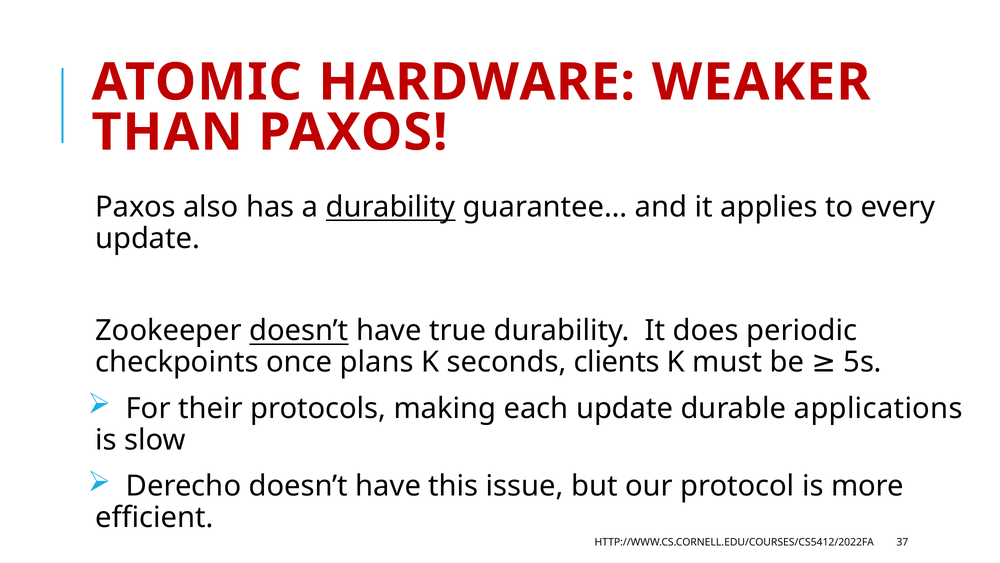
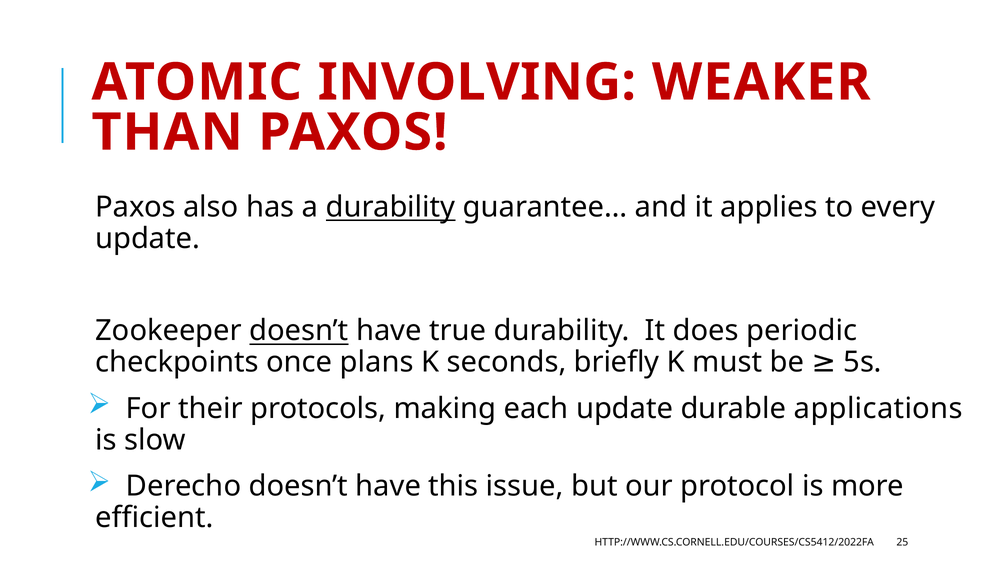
HARDWARE: HARDWARE -> INVOLVING (477, 82)
clients: clients -> briefly (617, 362)
37: 37 -> 25 (902, 542)
